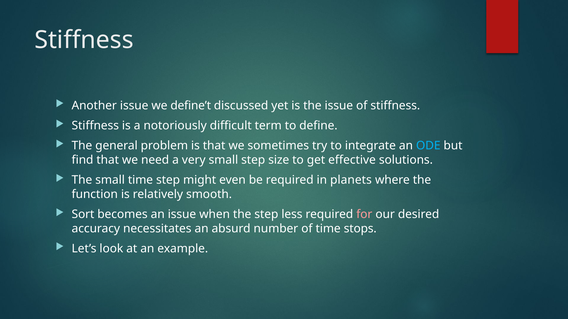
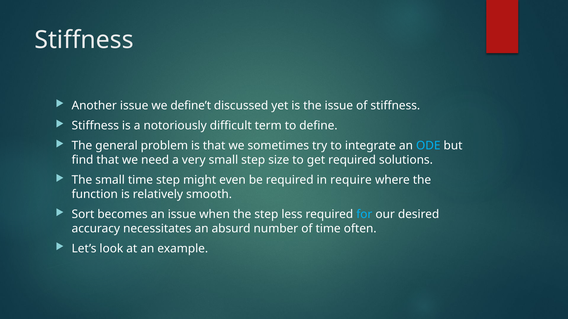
get effective: effective -> required (352, 160)
planets: planets -> require (351, 180)
for colour: pink -> light blue (364, 215)
stops: stops -> often (360, 229)
